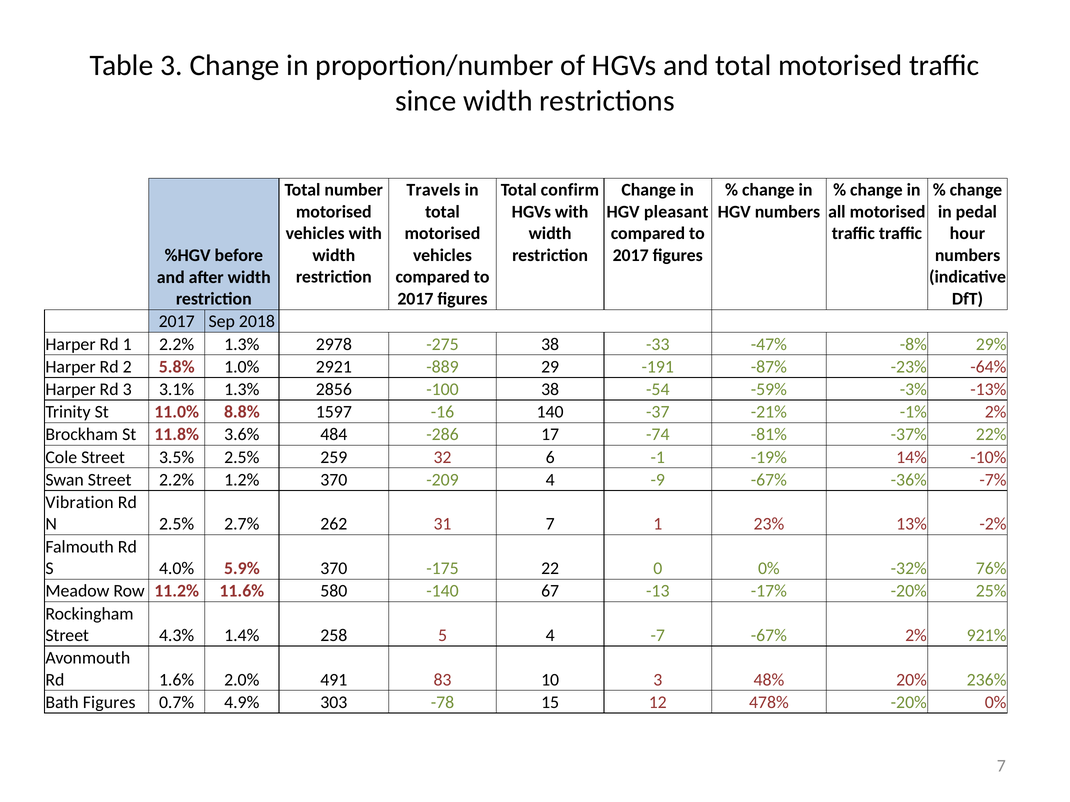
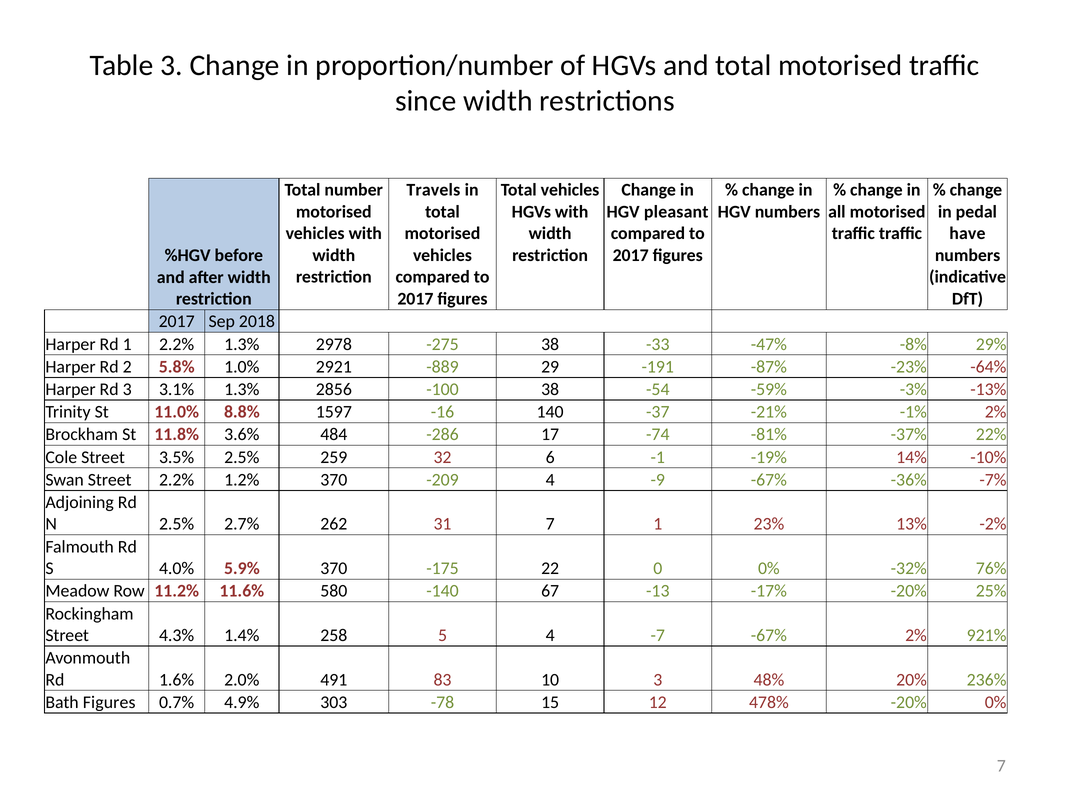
Total confirm: confirm -> vehicles (570, 190)
hour: hour -> have (967, 234)
Vibration: Vibration -> Adjoining (80, 503)
